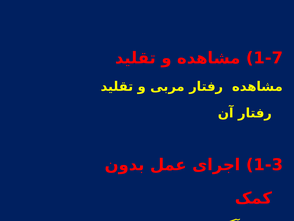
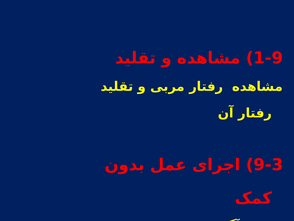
1-7: 1-7 -> 1-9 (268, 58)
1-3: 1-3 -> 9-3 (268, 165)
